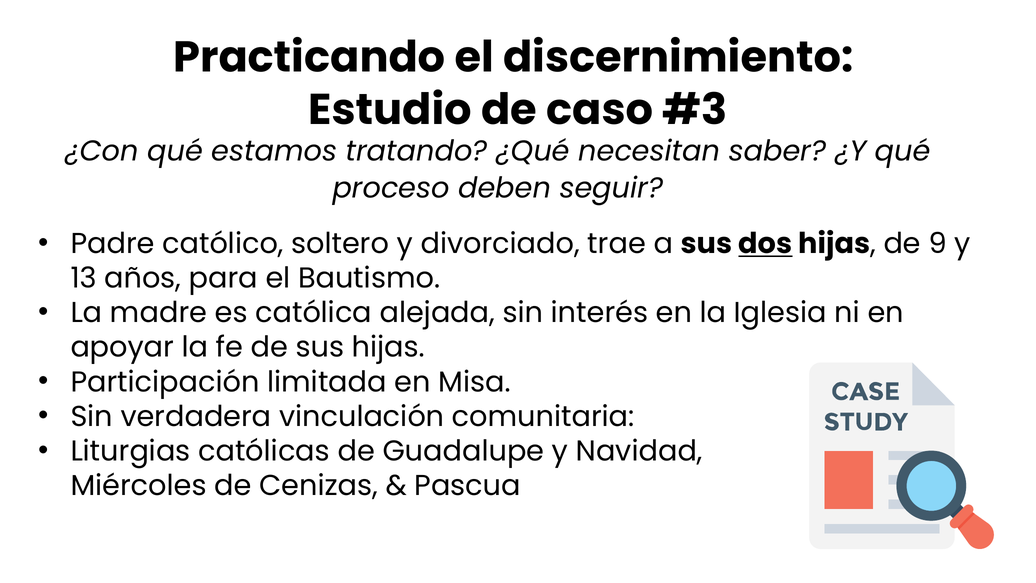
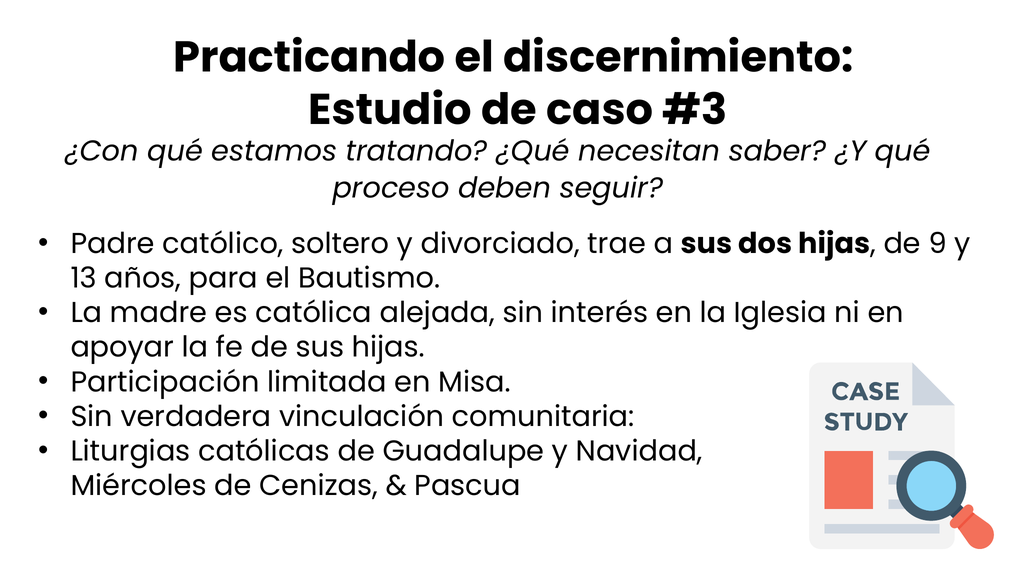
dos underline: present -> none (765, 244)
